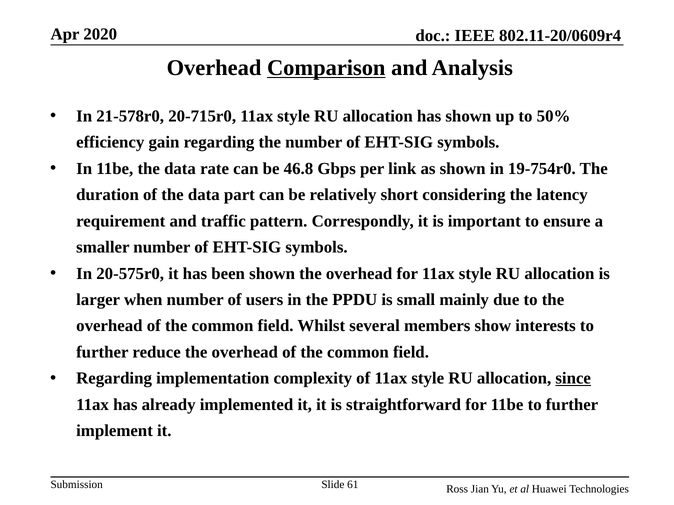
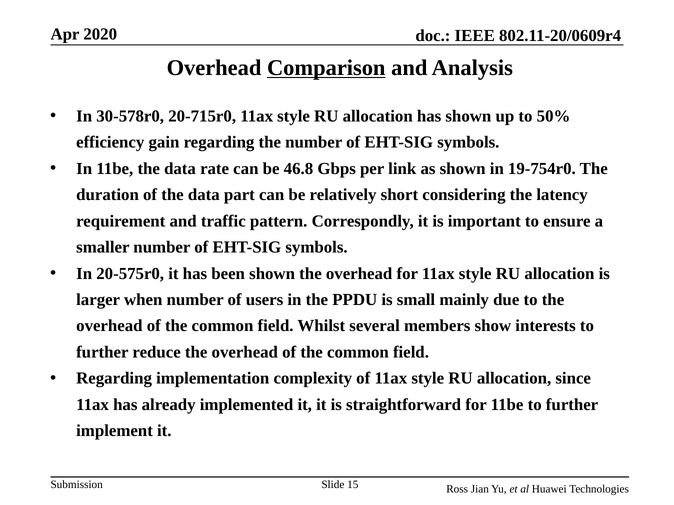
21-578r0: 21-578r0 -> 30-578r0 (130, 116)
since underline: present -> none (573, 379)
61: 61 -> 15 (353, 485)
